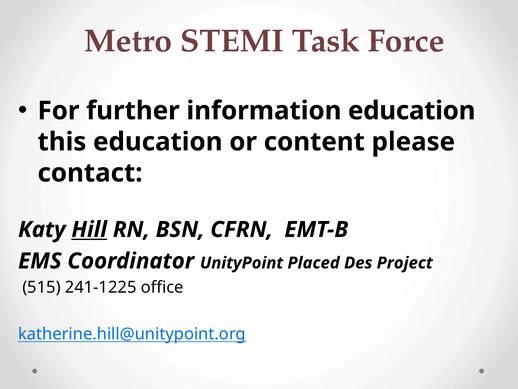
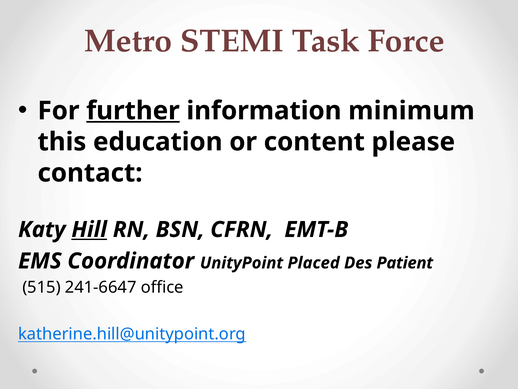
further underline: none -> present (133, 111)
information education: education -> minimum (411, 111)
Project: Project -> Patient (405, 263)
241-1225: 241-1225 -> 241-6647 (101, 287)
